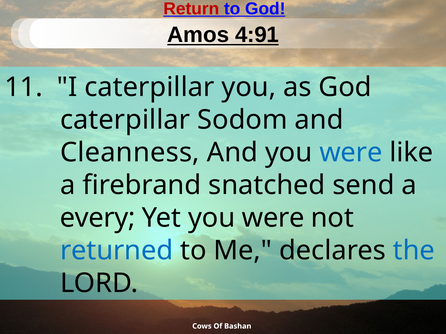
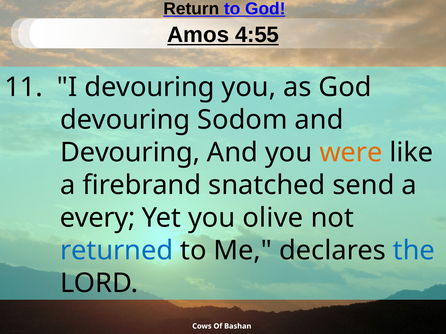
Return colour: red -> black (191, 9)
4:91: 4:91 -> 4:55 (257, 35)
I caterpillar: caterpillar -> devouring (150, 87)
caterpillar: caterpillar -> devouring (125, 120)
Cleanness: Cleanness -> Devouring (130, 153)
were colour: blue -> orange (351, 153)
Yet you were: were -> olive (273, 218)
